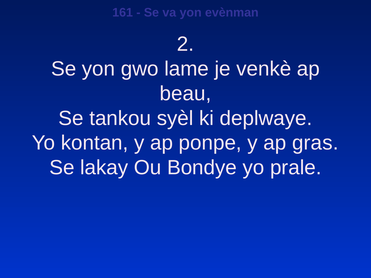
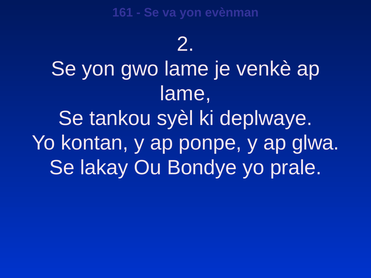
beau: beau -> lame (185, 94)
gras: gras -> glwa (316, 143)
